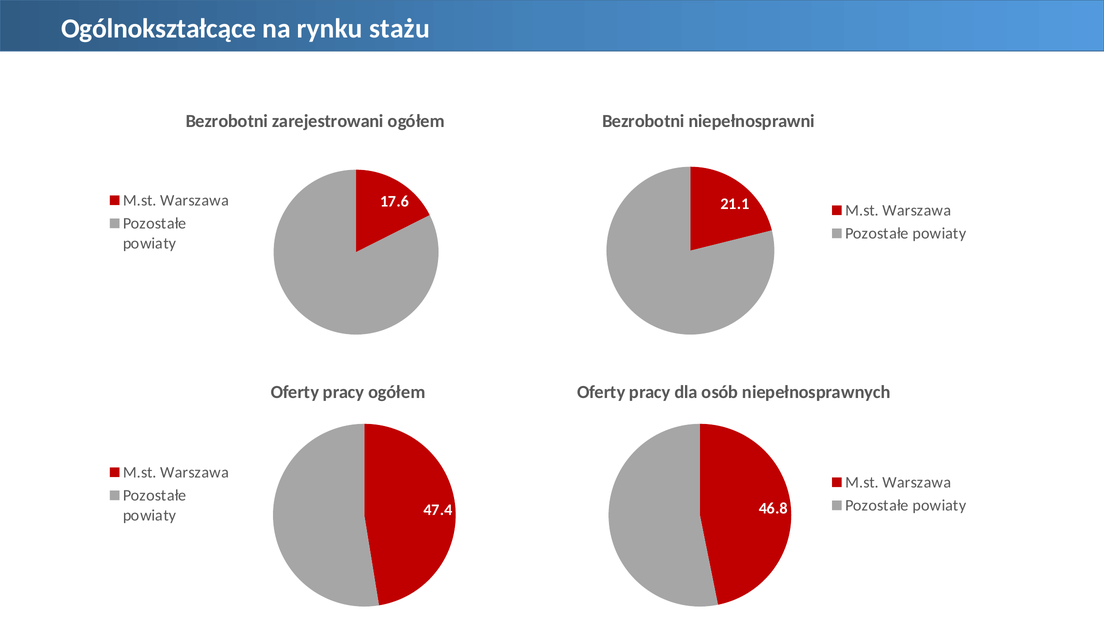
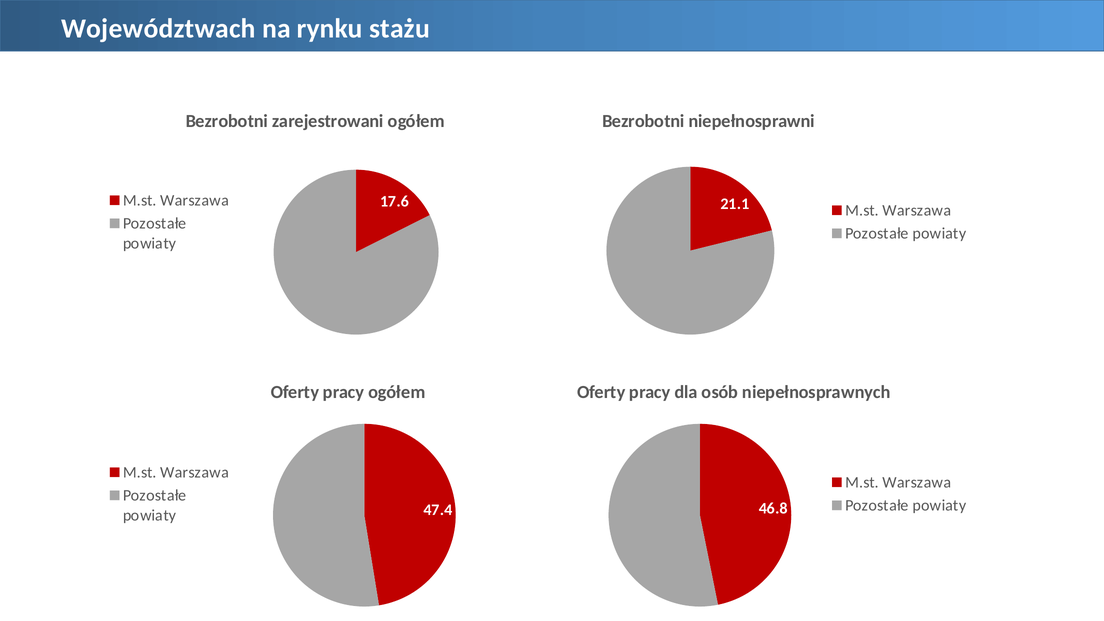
Ogólnokształcące: Ogólnokształcące -> Województwach (158, 29)
